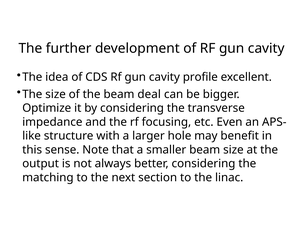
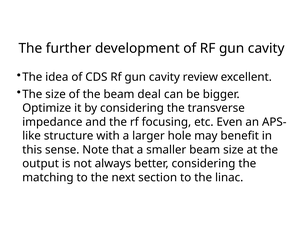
profile: profile -> review (200, 77)
